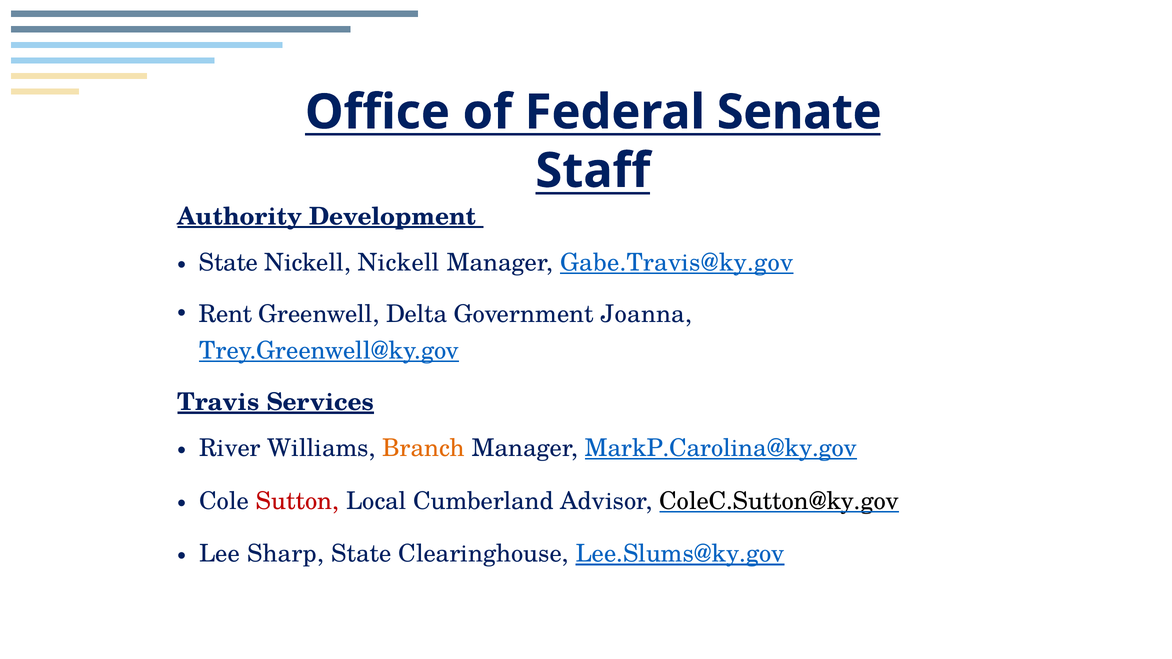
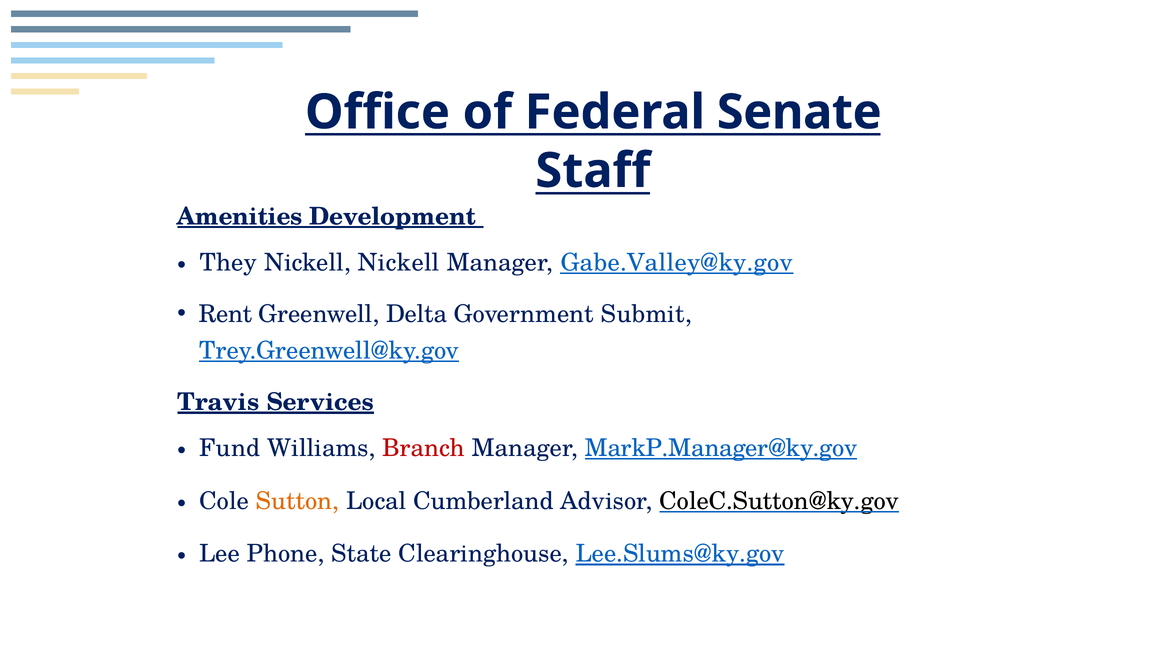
Authority: Authority -> Amenities (240, 217)
State: State -> They (228, 263)
Gabe.Travis@ky.gov: Gabe.Travis@ky.gov -> Gabe.Valley@ky.gov (677, 263)
Joanna: Joanna -> Submit (646, 314)
River: River -> Fund (230, 448)
Branch colour: orange -> red (424, 448)
MarkP.Carolina@ky.gov: MarkP.Carolina@ky.gov -> MarkP.Manager@ky.gov (721, 448)
Sutton colour: red -> orange (298, 501)
Sharp: Sharp -> Phone (286, 554)
